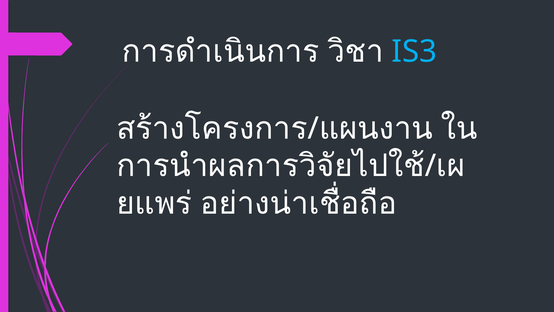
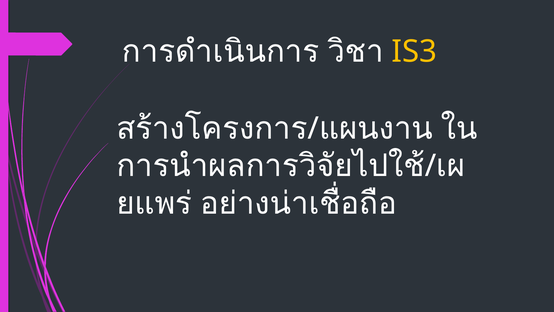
IS3 colour: light blue -> yellow (414, 51)
